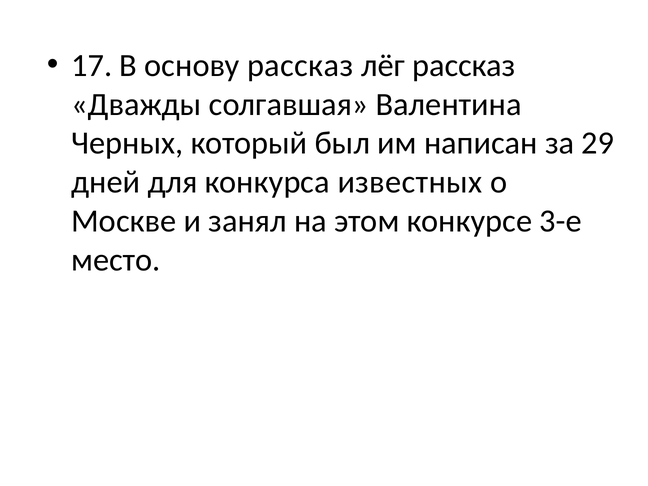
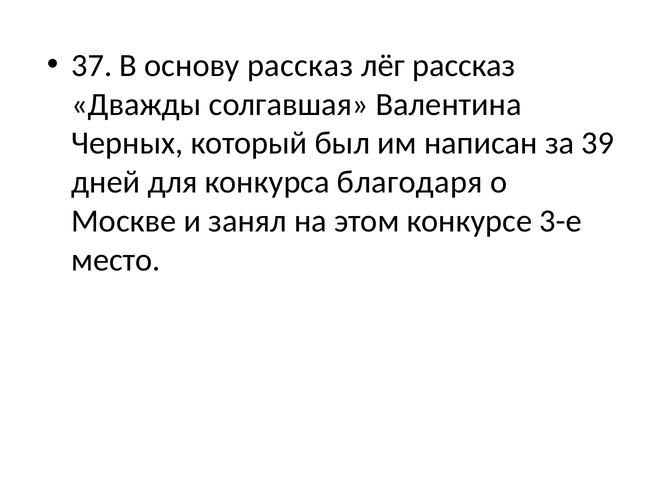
17: 17 -> 37 (92, 65)
29: 29 -> 39 (598, 143)
известных: известных -> благодаря (410, 182)
